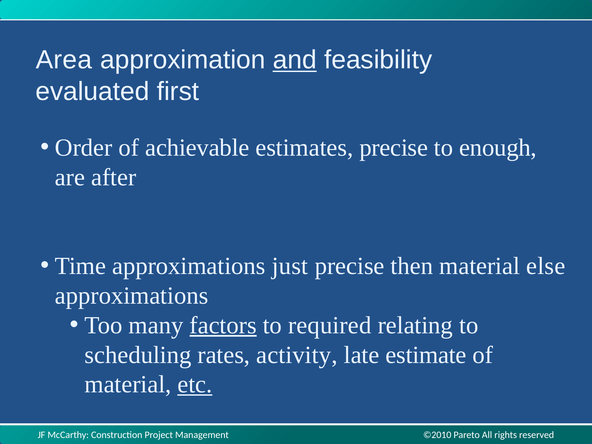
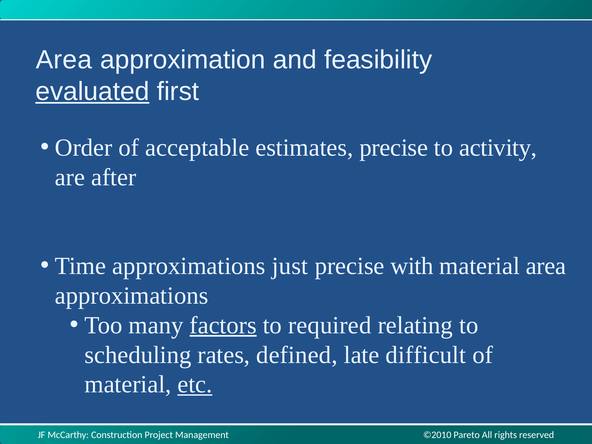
and underline: present -> none (295, 60)
evaluated underline: none -> present (92, 92)
achievable: achievable -> acceptable (197, 148)
enough: enough -> activity (498, 148)
then: then -> with (412, 266)
material else: else -> area (546, 266)
activity: activity -> defined (297, 355)
estimate: estimate -> difficult (426, 355)
